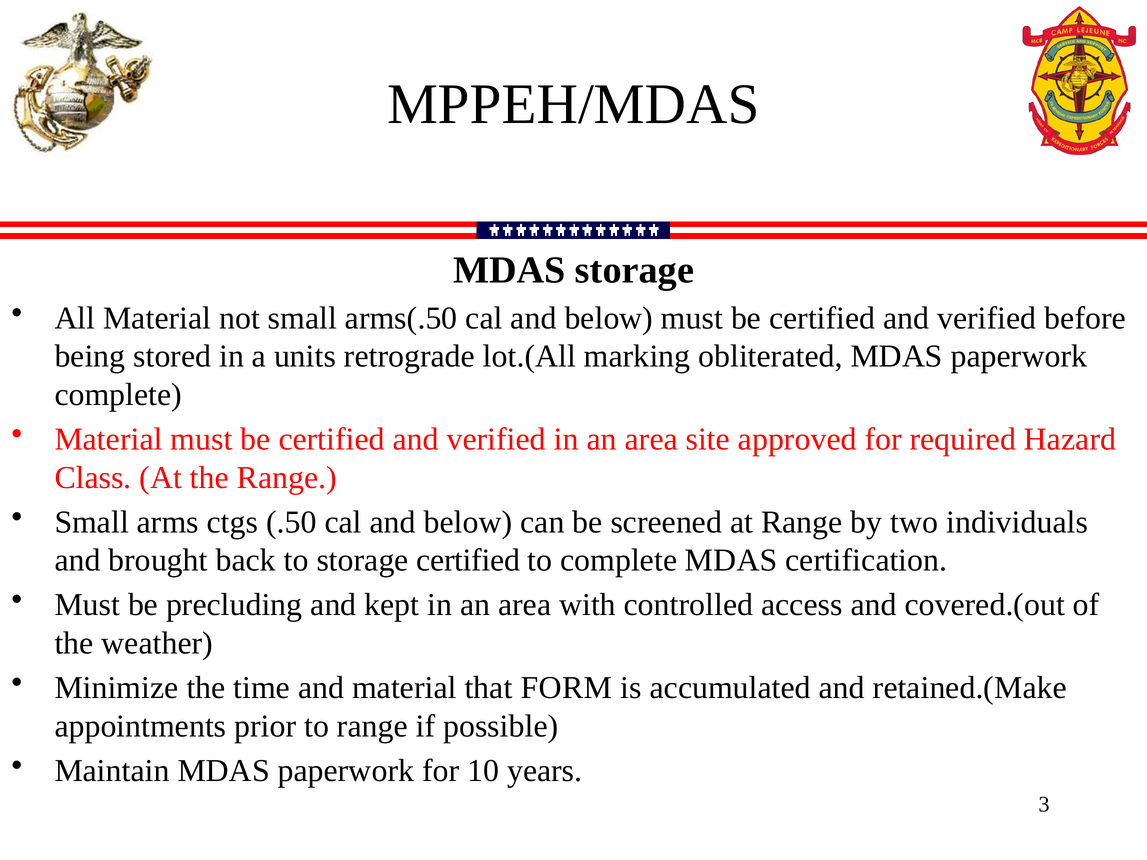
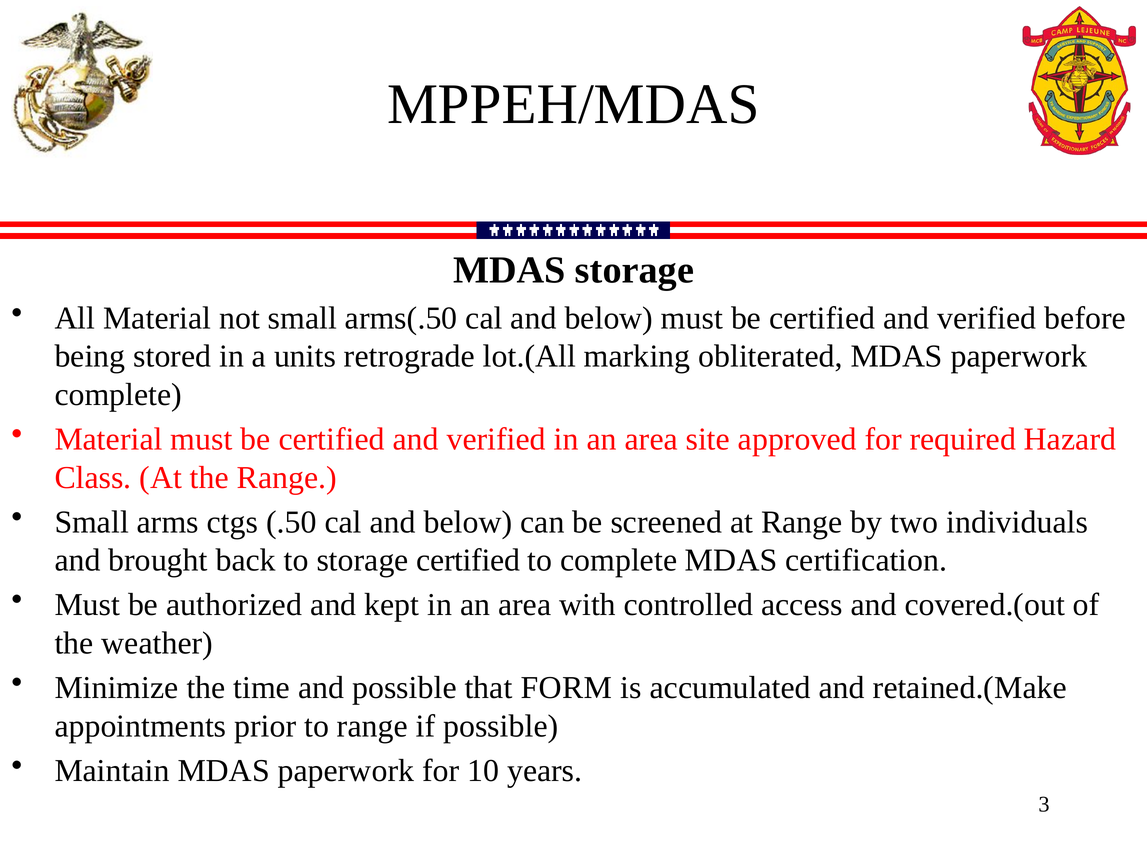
precluding: precluding -> authorized (234, 605)
and material: material -> possible (404, 688)
